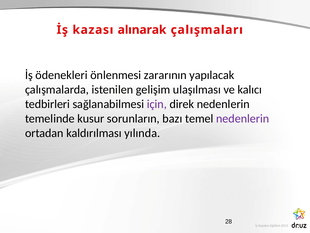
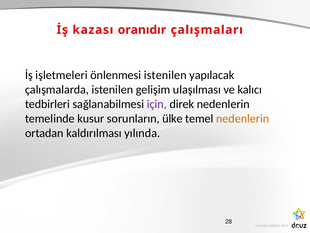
alınarak: alınarak -> oranıdır (142, 30)
ödenekleri: ödenekleri -> işletmeleri (62, 75)
önlenmesi zararının: zararının -> istenilen (165, 75)
bazı: bazı -> ülke (172, 118)
nedenlerin colour: purple -> orange (243, 118)
